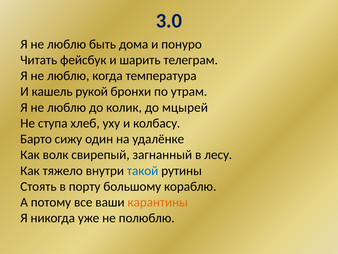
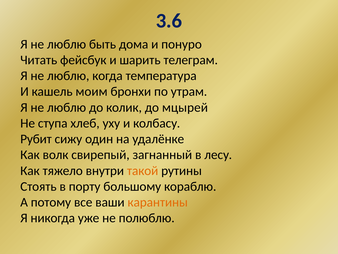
3.0: 3.0 -> 3.6 (169, 21)
рукой: рукой -> моим (92, 91)
Барто: Барто -> Рубит (36, 139)
такой colour: blue -> orange (143, 170)
